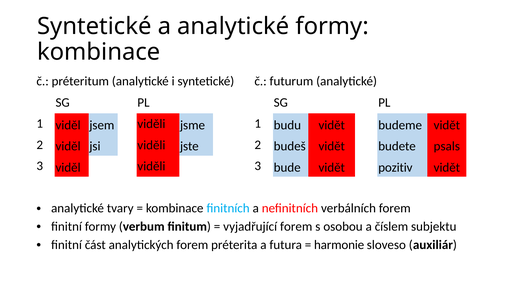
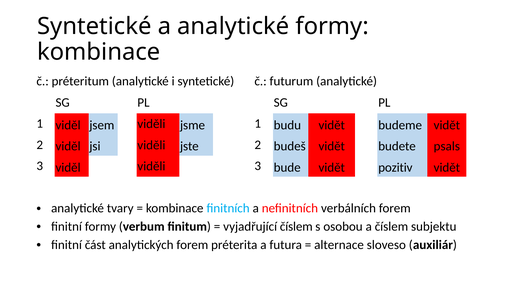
vyjadřující forem: forem -> číslem (296, 227)
harmonie: harmonie -> alternace (339, 245)
